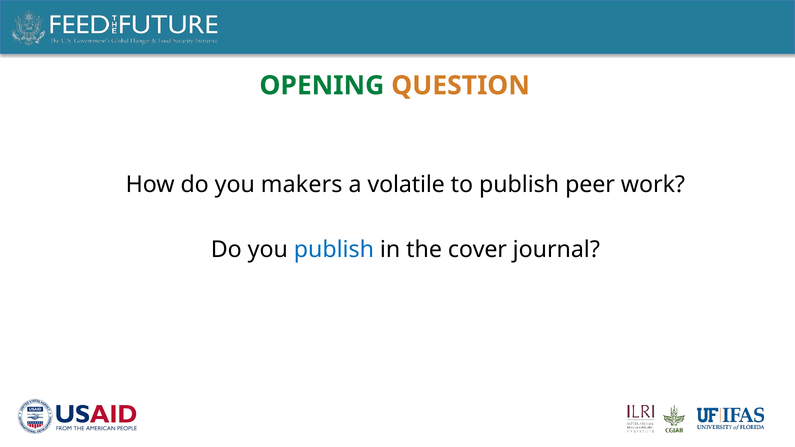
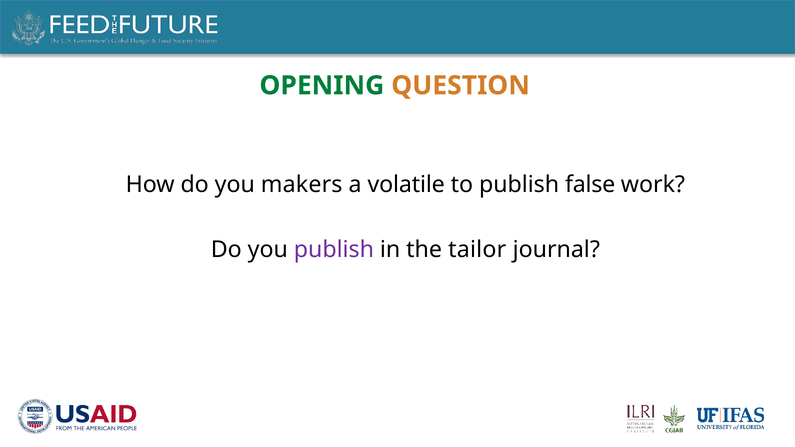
peer: peer -> false (590, 185)
publish colour: blue -> purple (334, 250)
cover: cover -> tailor (477, 250)
